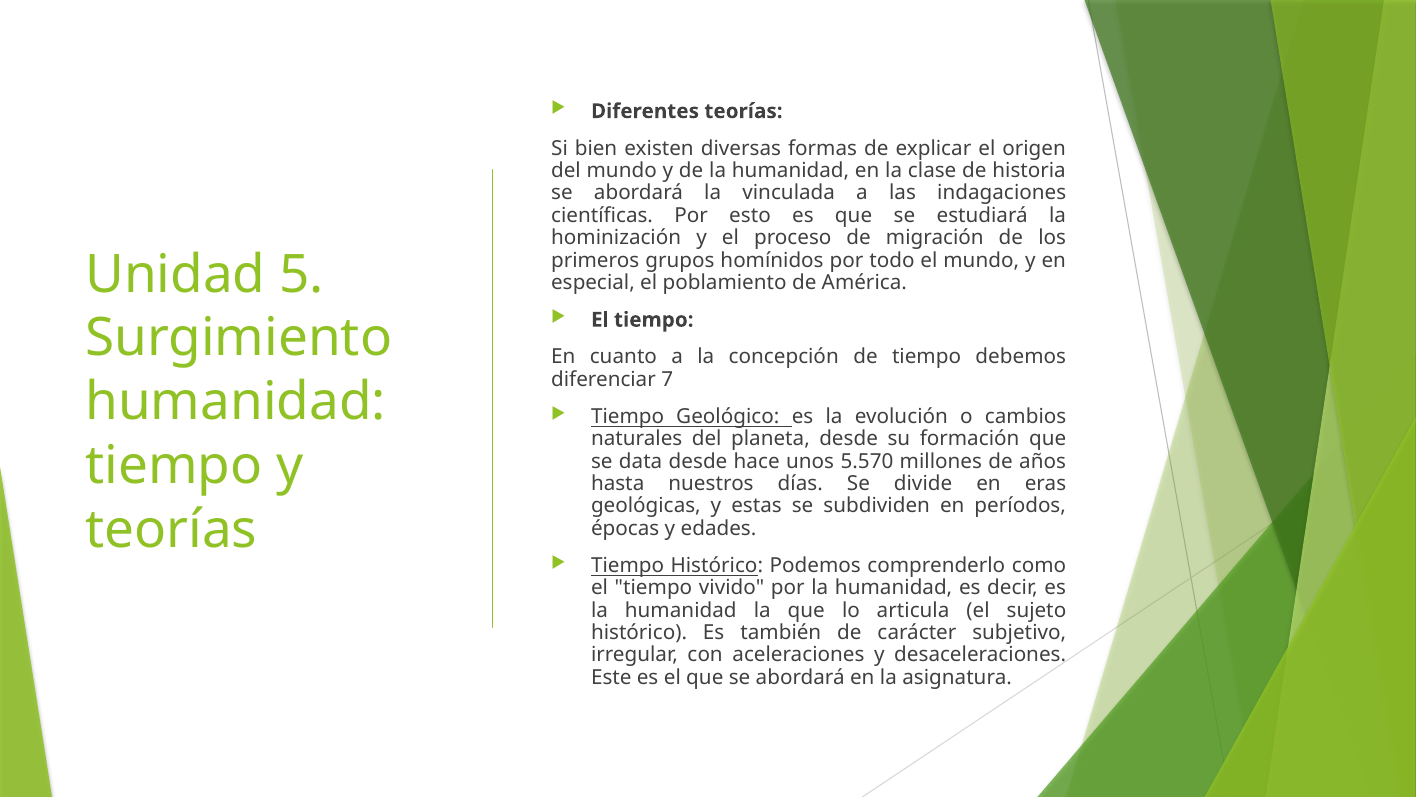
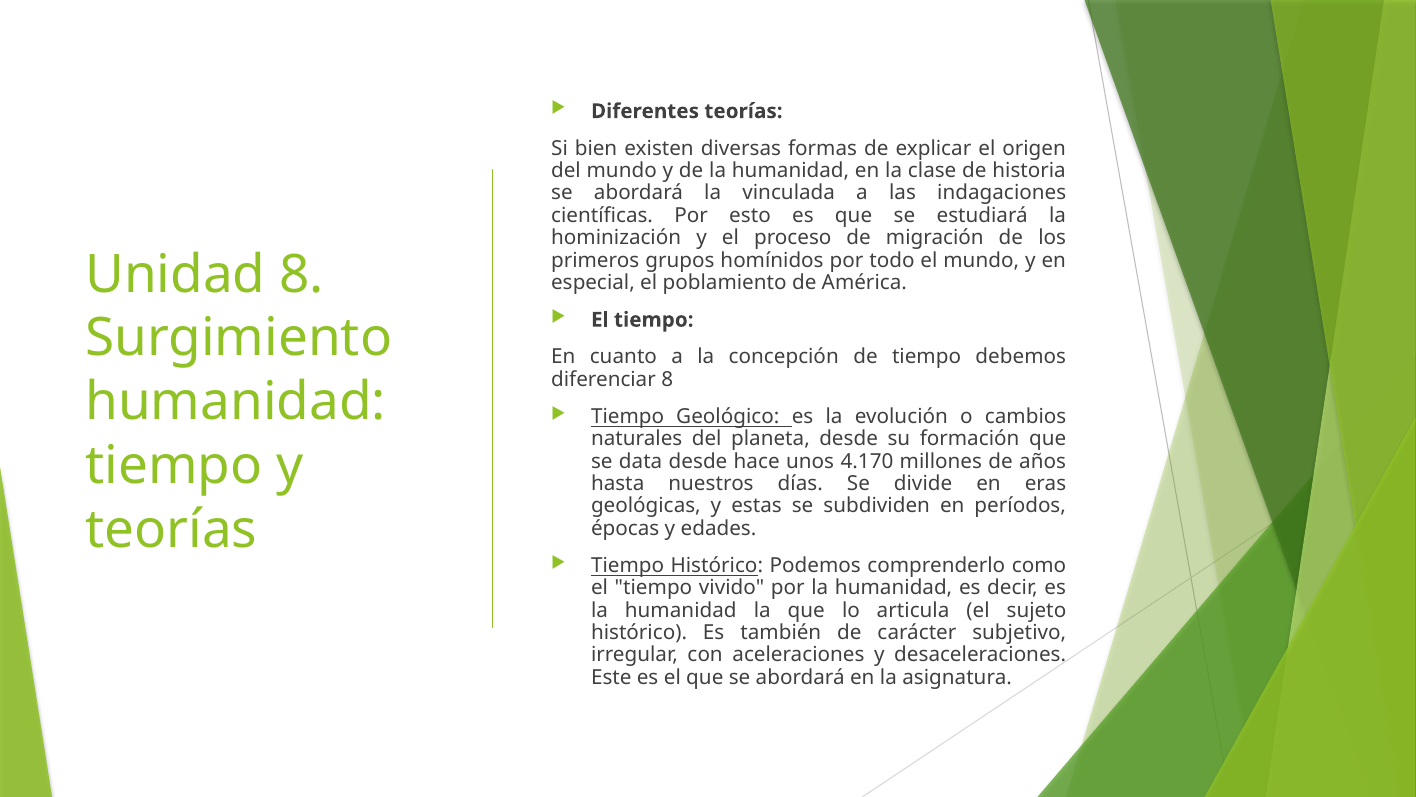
Unidad 5: 5 -> 8 (302, 274)
diferenciar 7: 7 -> 8 (667, 379)
5.570: 5.570 -> 4.170 (867, 461)
